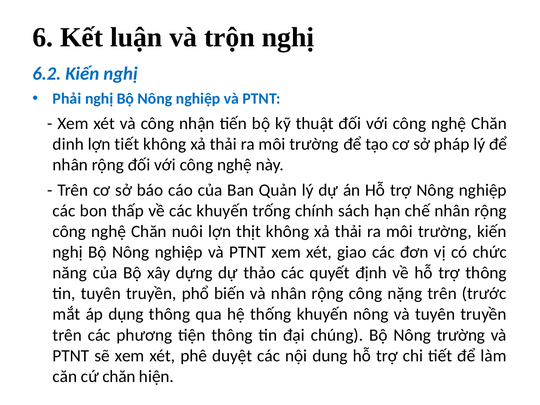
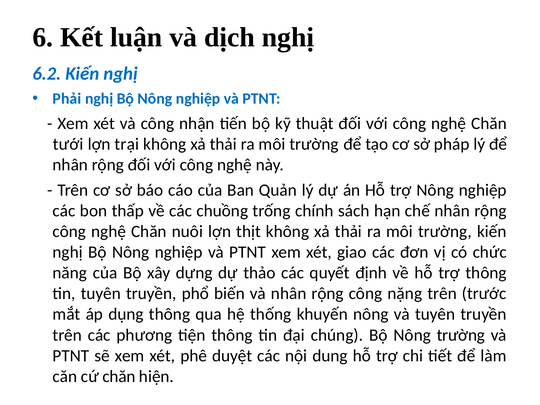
trộn: trộn -> dịch (229, 37)
dinh: dinh -> tưới (68, 144)
lợn tiết: tiết -> trại (127, 144)
các khuyến: khuyến -> chuồng (222, 211)
